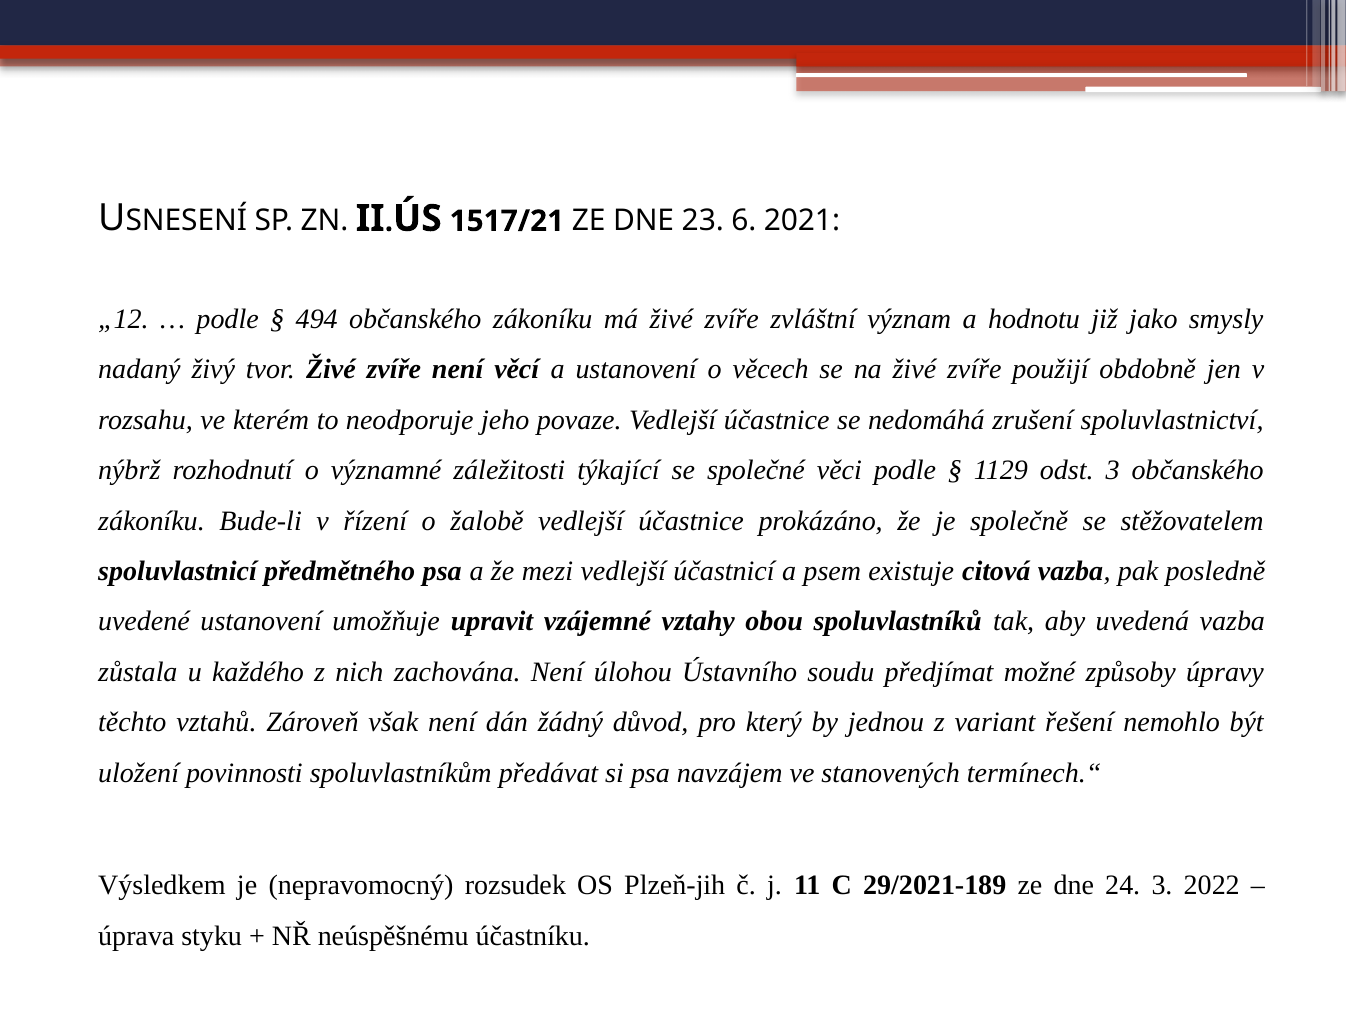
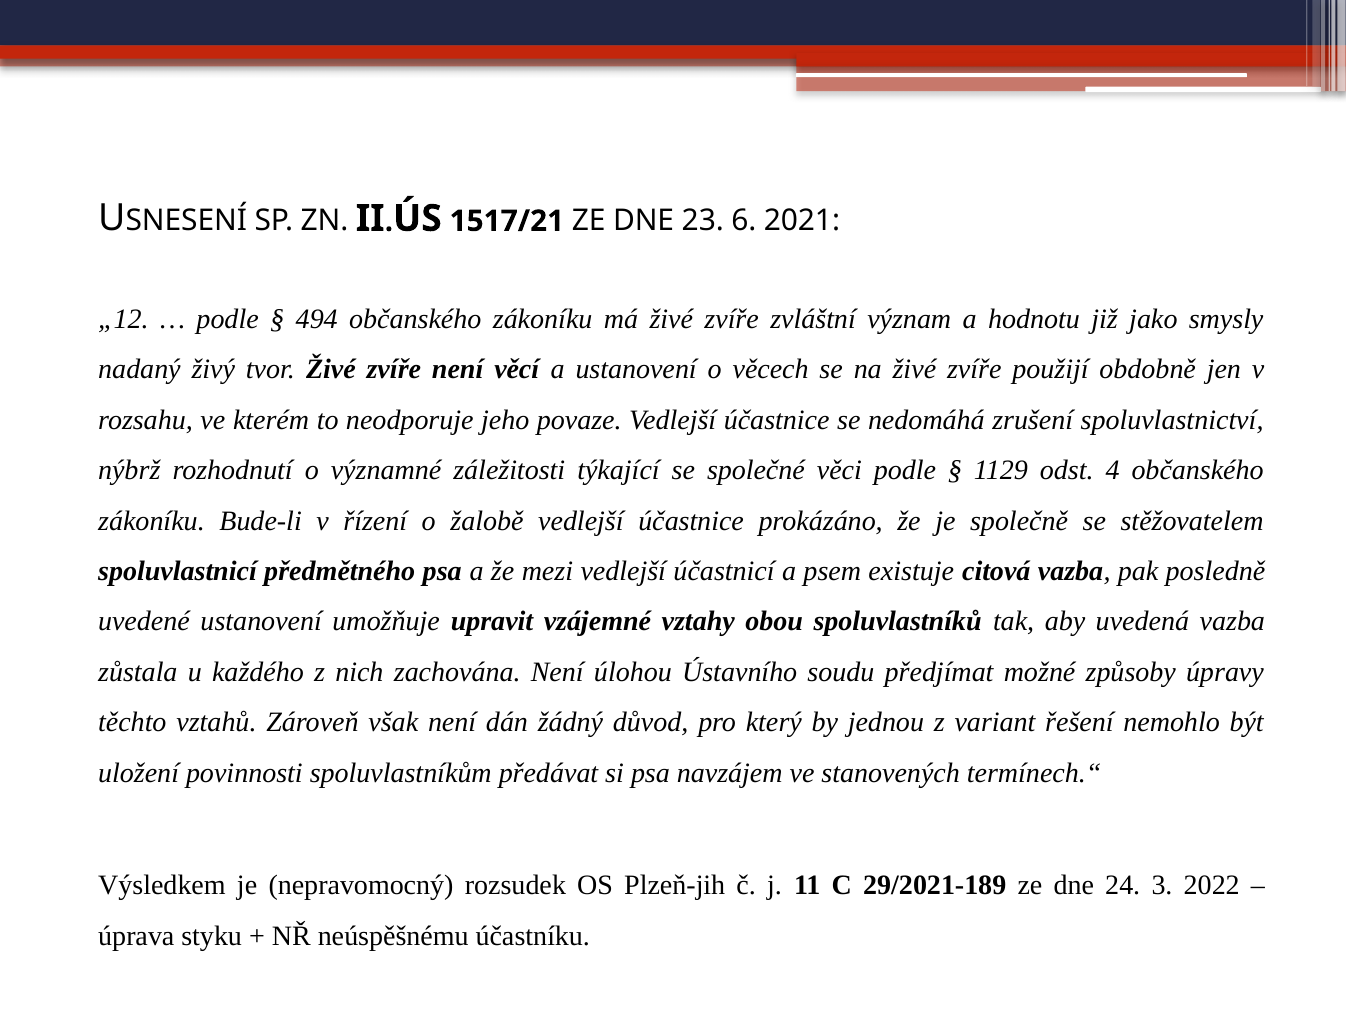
odst 3: 3 -> 4 (1113, 470)
